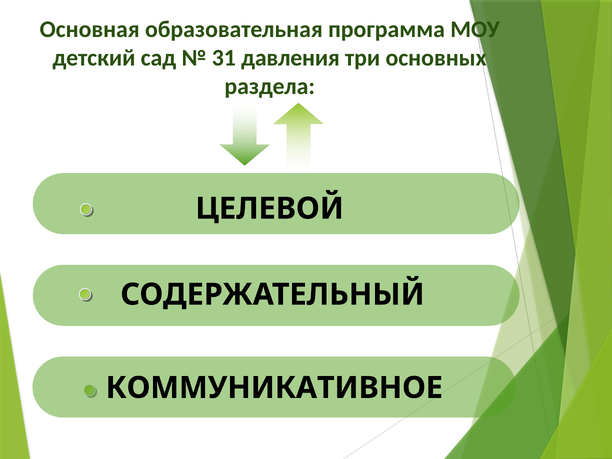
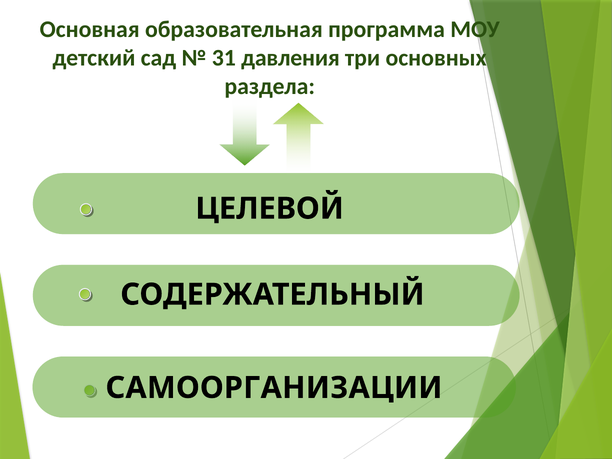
КОММУНИКАТИВНОЕ: КОММУНИКАТИВНОЕ -> САМООРГАНИЗАЦИИ (274, 388)
